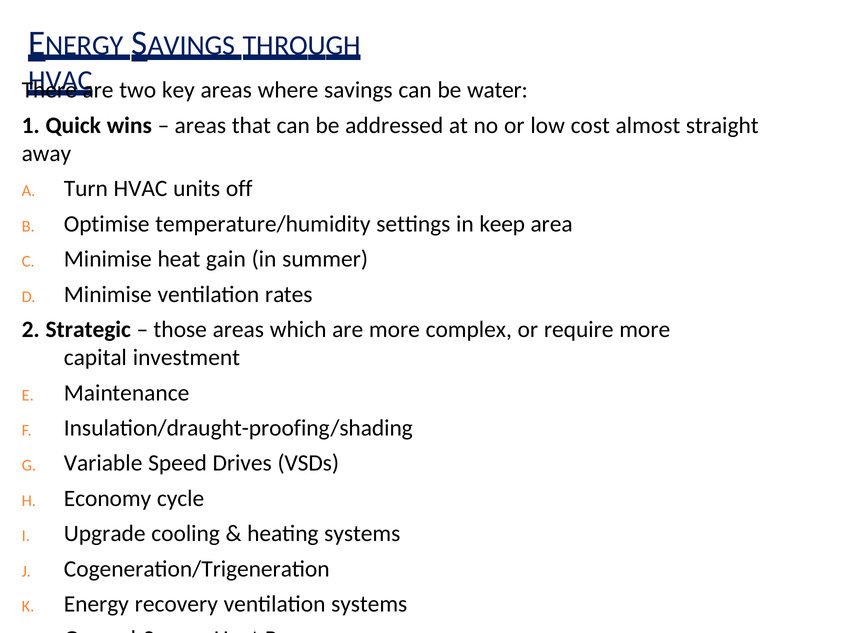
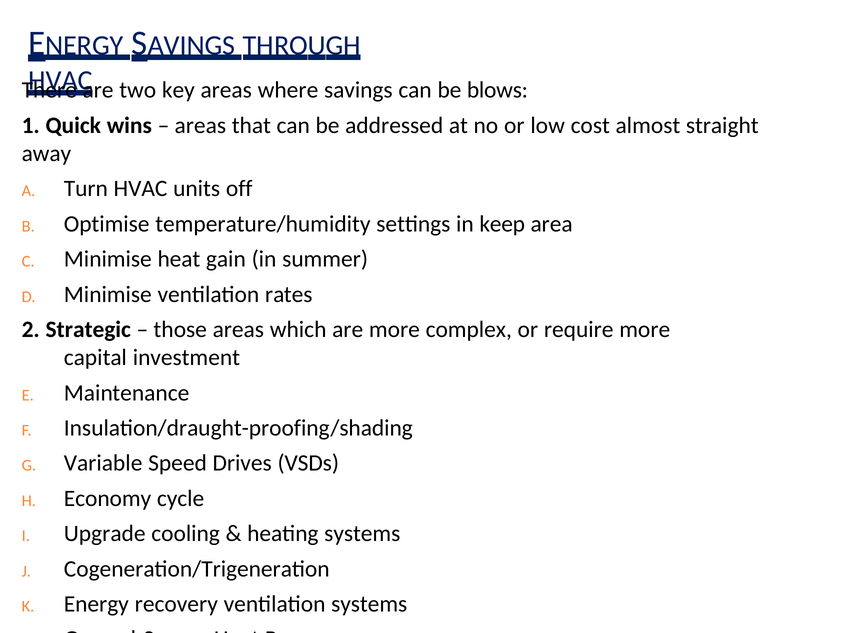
water: water -> blows (497, 90)
